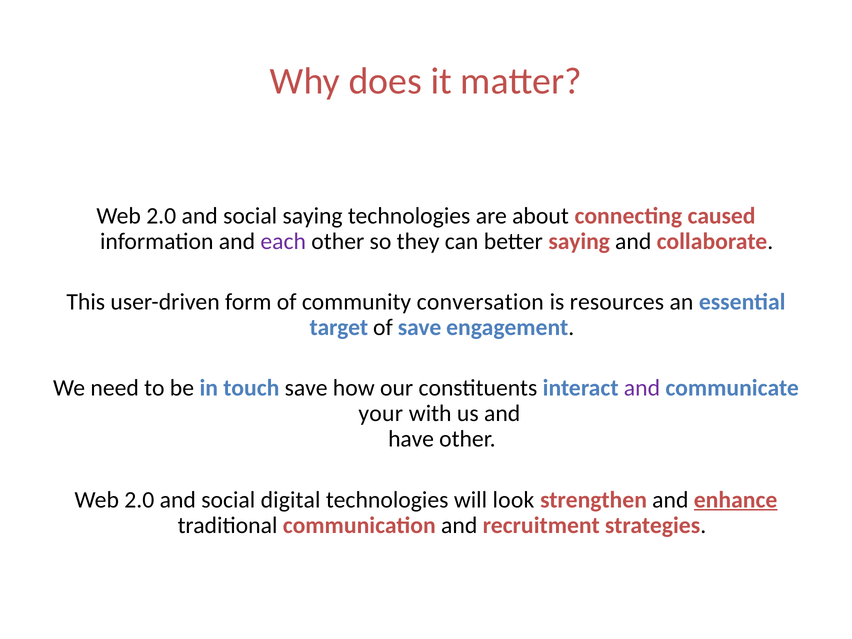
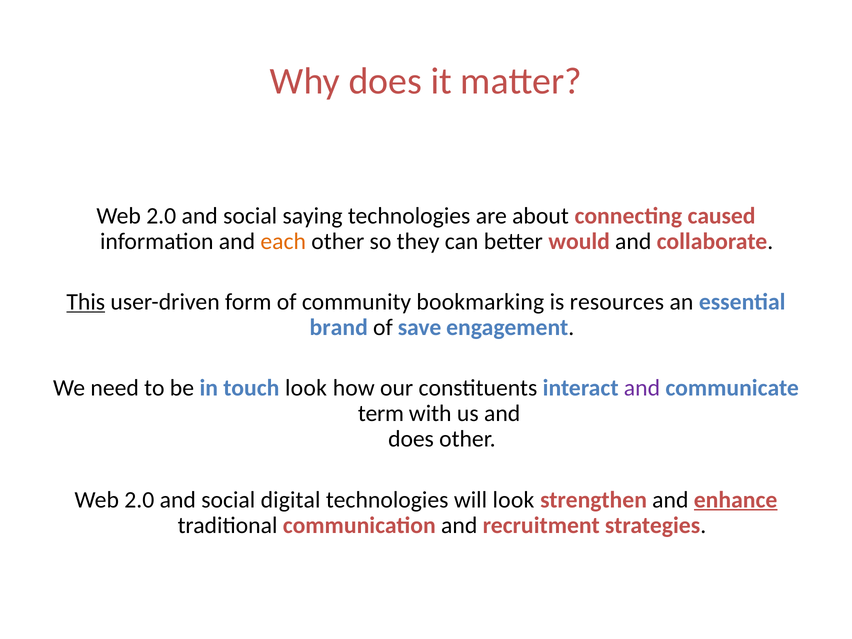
each colour: purple -> orange (283, 241)
better saying: saying -> would (579, 241)
This underline: none -> present (86, 302)
conversation: conversation -> bookmarking (480, 302)
target: target -> brand (339, 327)
touch save: save -> look (306, 388)
your: your -> term (381, 414)
have: have -> does (411, 439)
